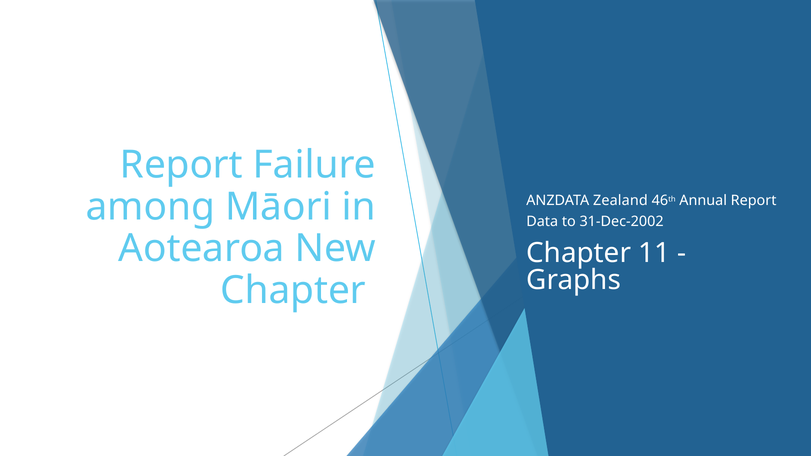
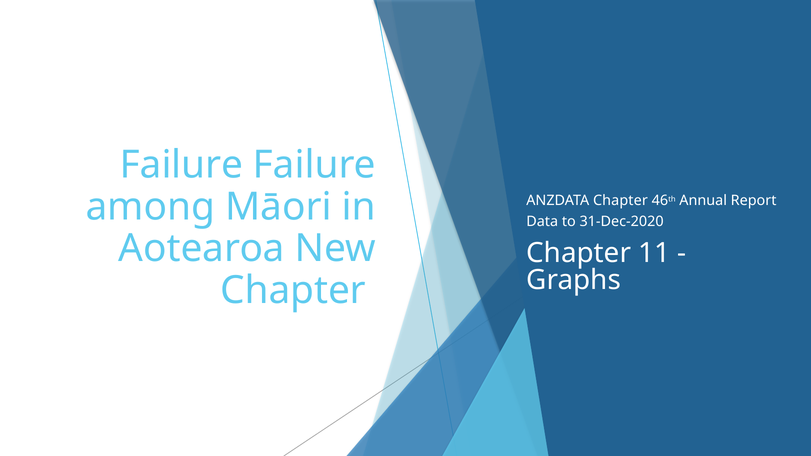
Report: Report -> Failure (181, 165)
ANZDATA Zealand: Zealand -> Chapter (620, 201)
31-Dec-2002: 31-Dec-2002 -> 31-Dec-2020 (622, 221)
